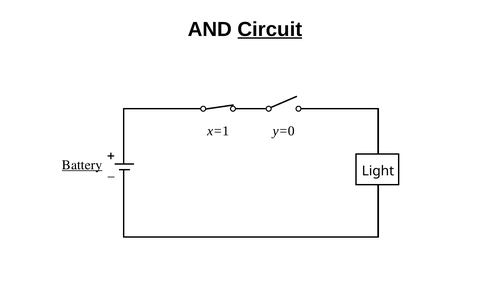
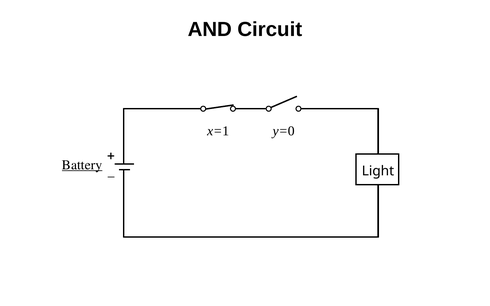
Circuit underline: present -> none (270, 29)
